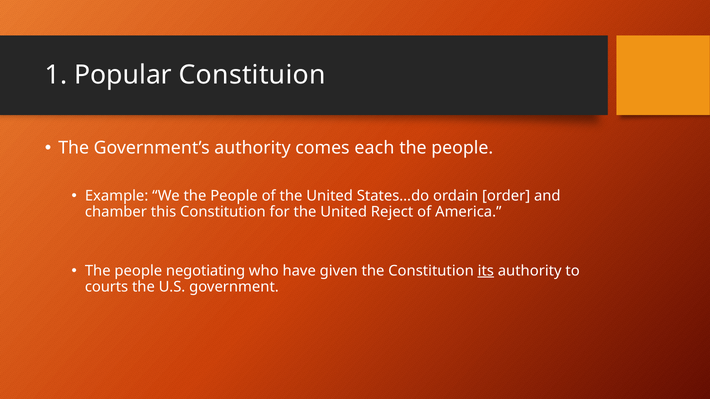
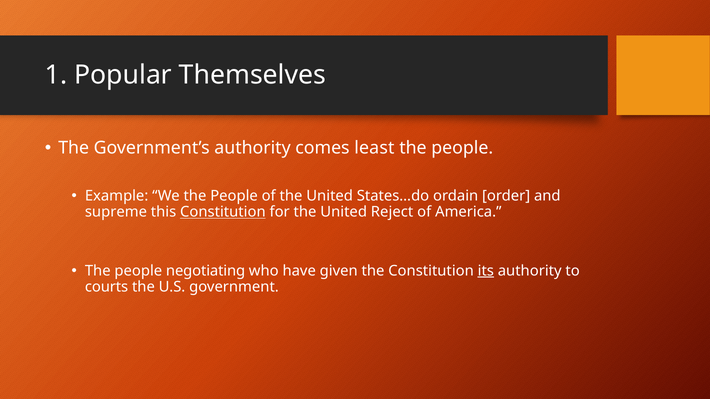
Constituion: Constituion -> Themselves (252, 75)
each: each -> least (374, 148)
chamber: chamber -> supreme (116, 212)
Constitution underline: none -> present (223, 212)
